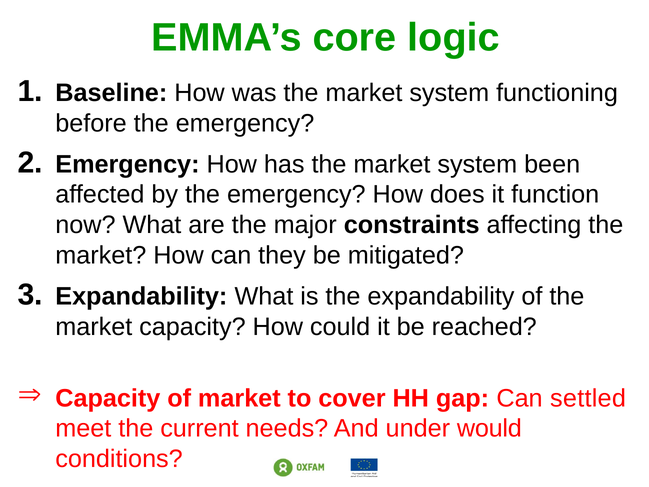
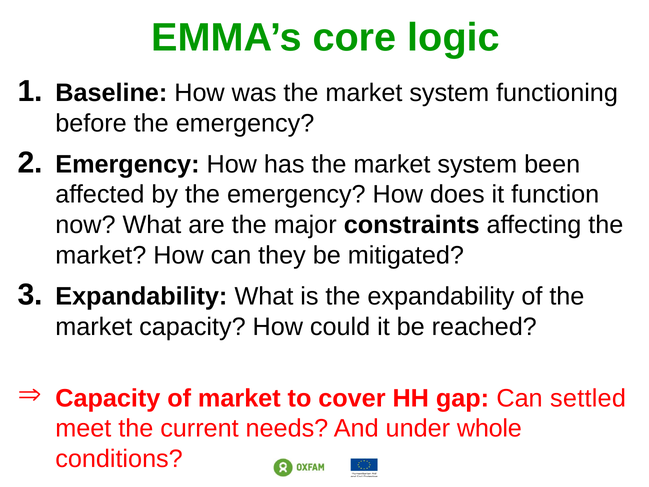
would: would -> whole (489, 428)
